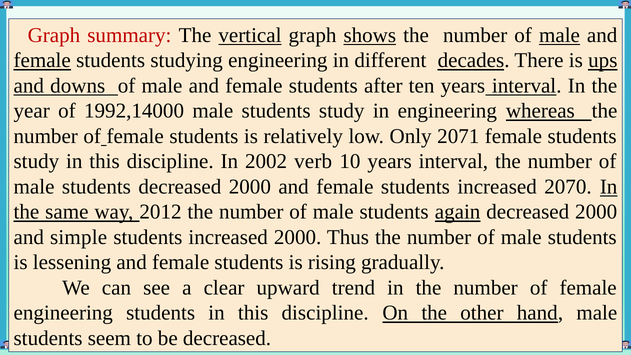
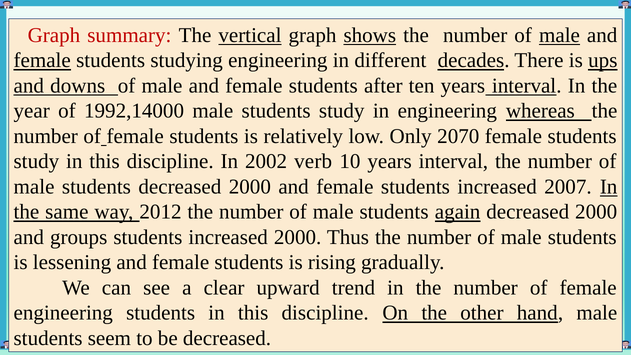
2071: 2071 -> 2070 (458, 136)
2070: 2070 -> 2007 (568, 187)
simple: simple -> groups (79, 237)
